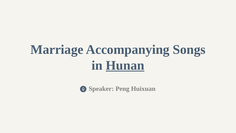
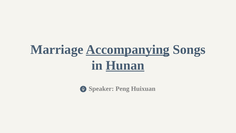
Accompanying underline: none -> present (128, 50)
